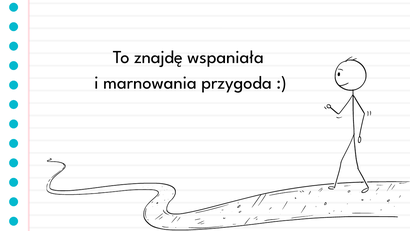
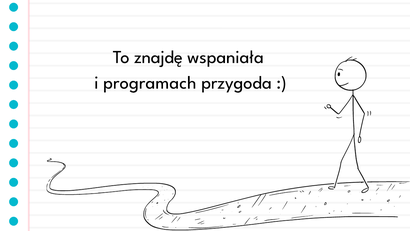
marnowania: marnowania -> programach (150, 82)
